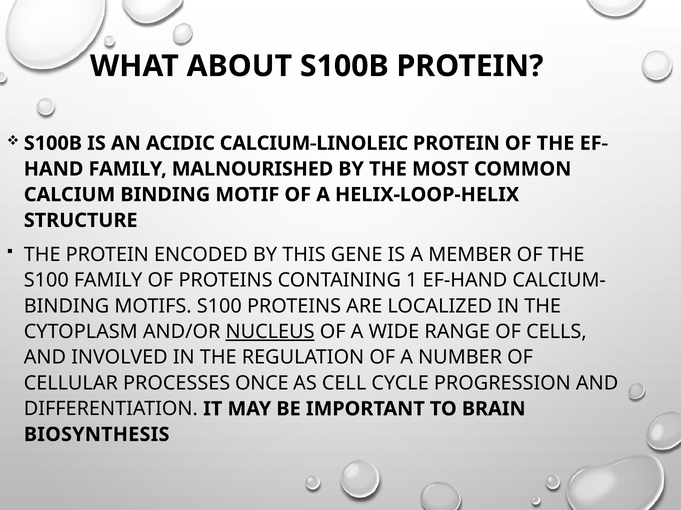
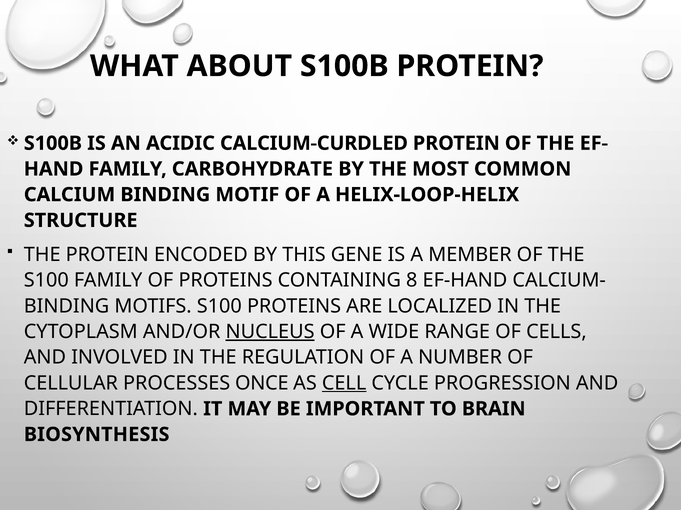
CALCIUM-LINOLEIC: CALCIUM-LINOLEIC -> CALCIUM-CURDLED (314, 143)
MALNOURISHED: MALNOURISHED -> CARBOHYDRATE (252, 169)
1: 1 -> 8 (412, 281)
CELL underline: none -> present (344, 384)
